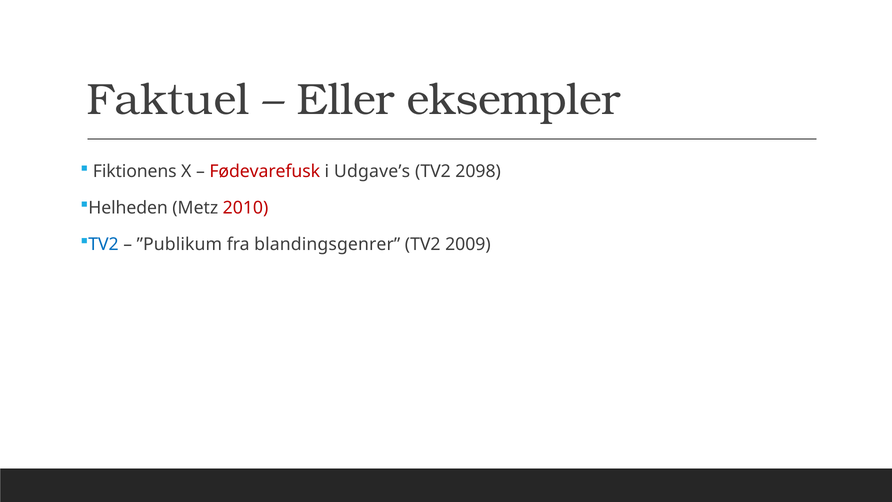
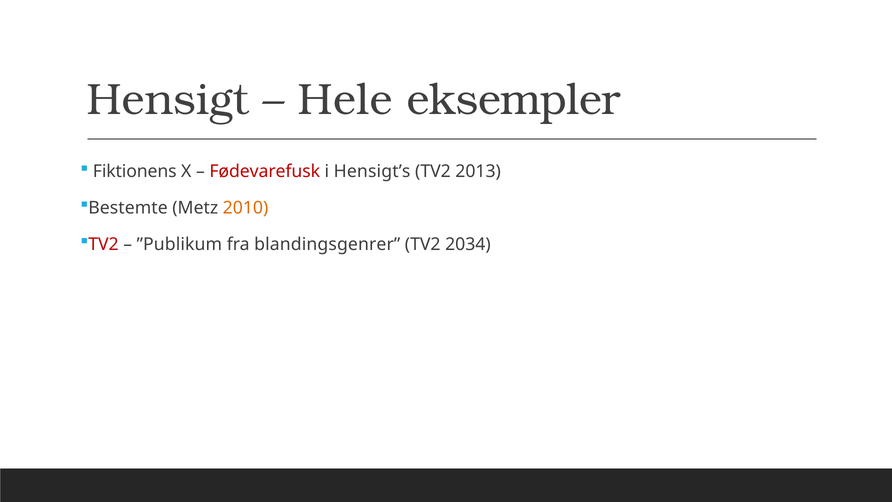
Faktuel: Faktuel -> Hensigt (168, 100)
Eller: Eller -> Hele (345, 100)
Udgave’s: Udgave’s -> Hensigt’s (372, 172)
2098: 2098 -> 2013 (478, 172)
Helheden: Helheden -> Bestemte (128, 208)
2010 colour: red -> orange (246, 208)
TV2 colour: blue -> red (103, 244)
2009: 2009 -> 2034 (468, 244)
